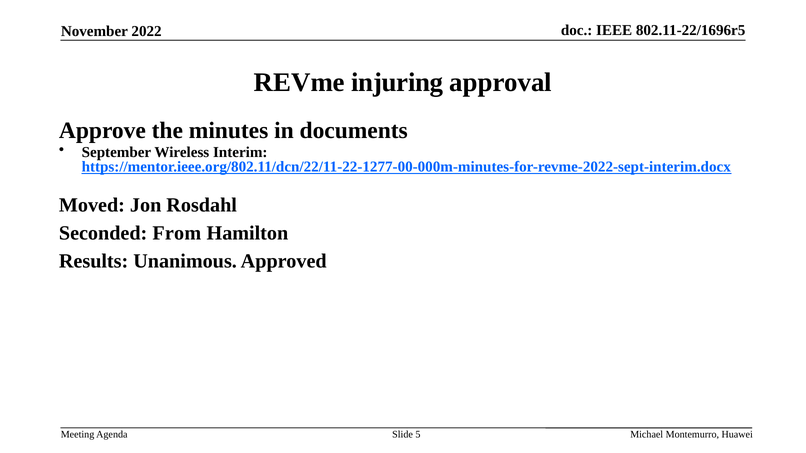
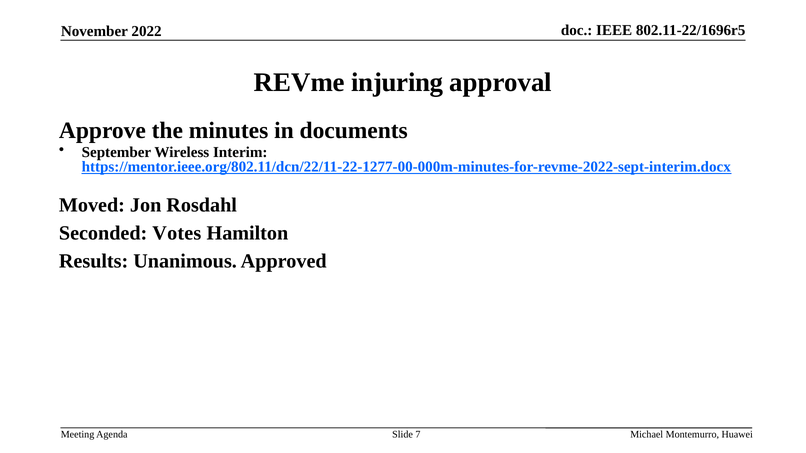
From: From -> Votes (177, 233)
5: 5 -> 7 (418, 435)
